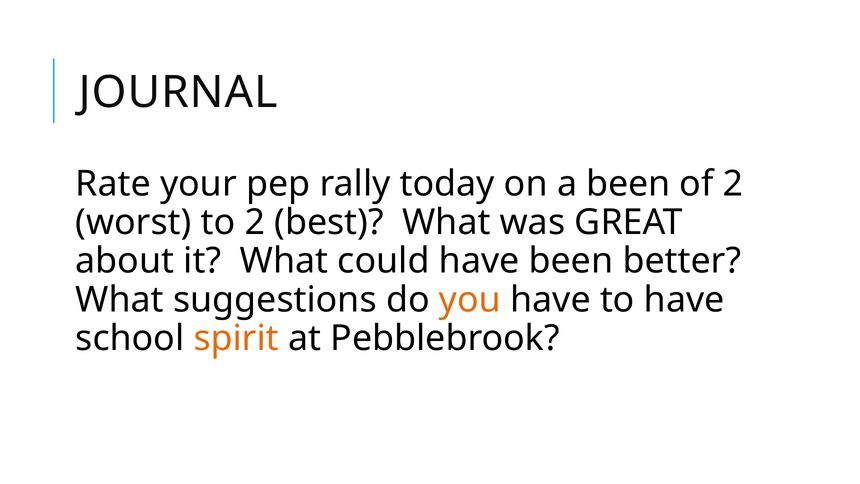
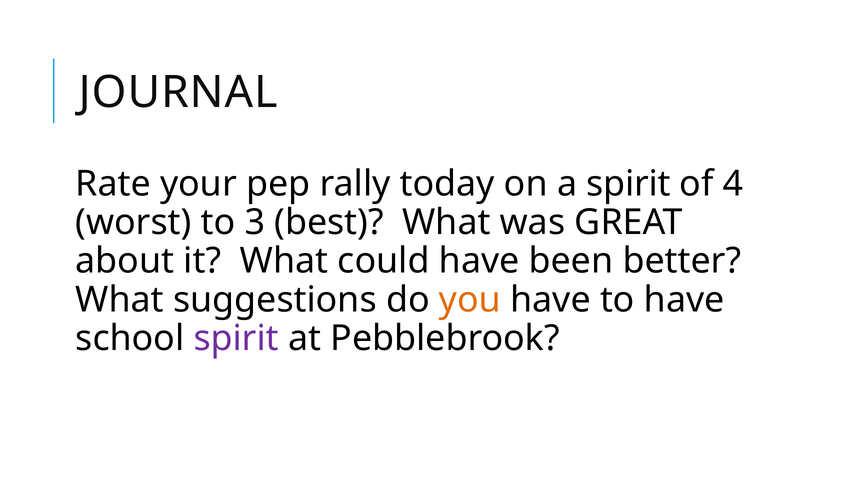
a been: been -> spirit (628, 184)
of 2: 2 -> 4 (733, 184)
to 2: 2 -> 3 (255, 222)
spirit colour: orange -> purple (236, 338)
